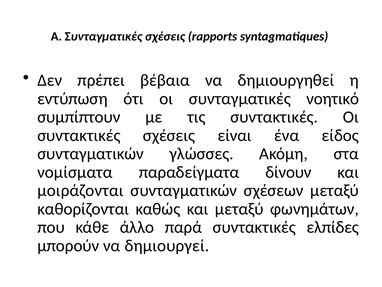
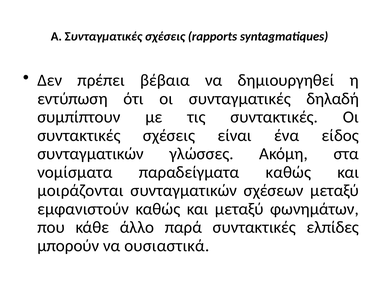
νοητικό: νοητικό -> δηλαδή (333, 98)
παραδείγματα δίνουν: δίνουν -> καθώς (288, 172)
καθορίζονται: καθορίζονται -> εμφανιστούν (83, 209)
δημιουργεί: δημιουργεί -> ουσιαστικά (167, 245)
